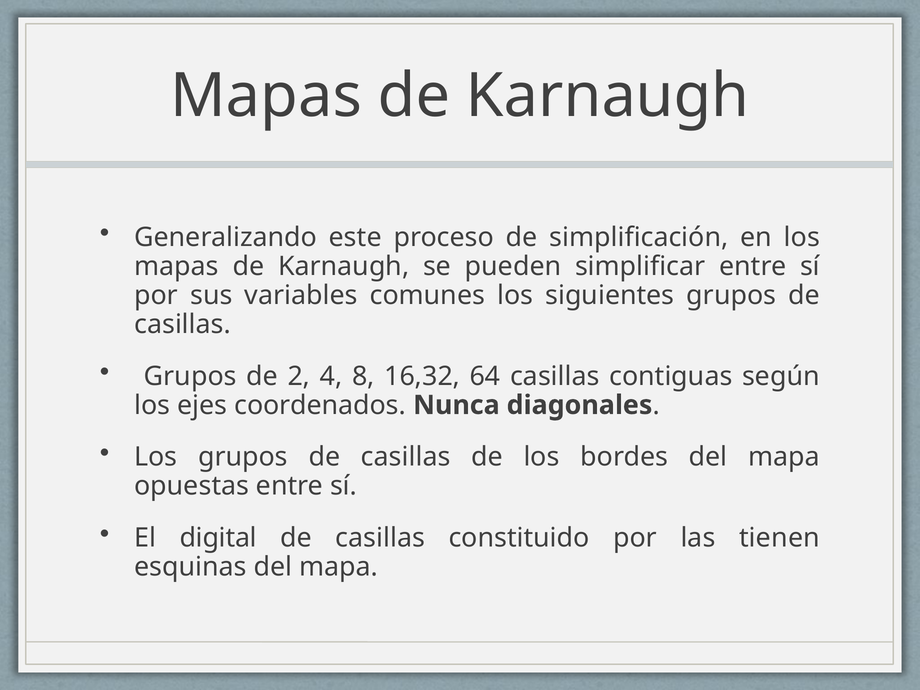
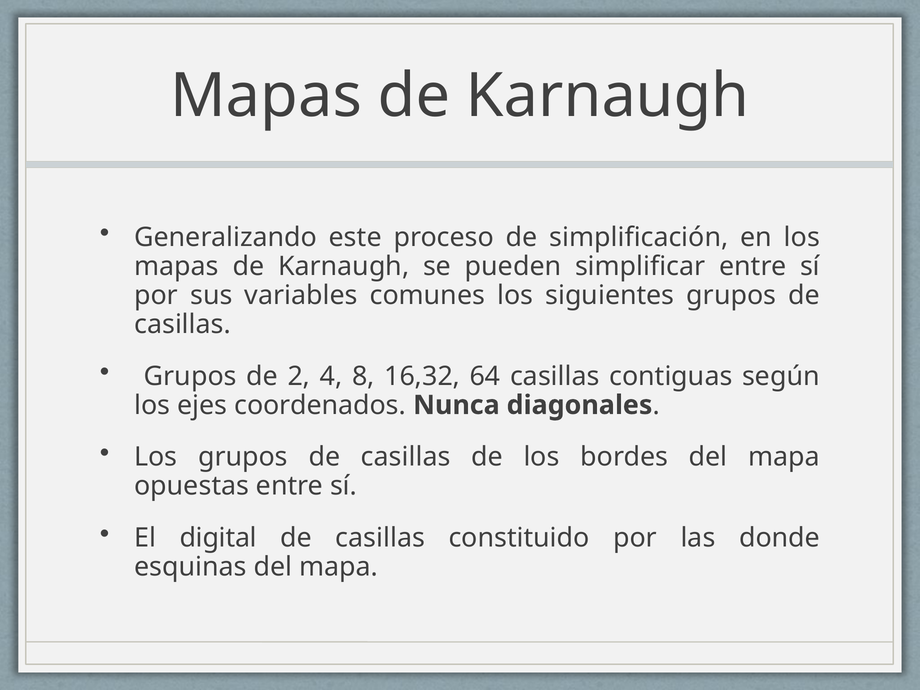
tienen: tienen -> donde (780, 538)
